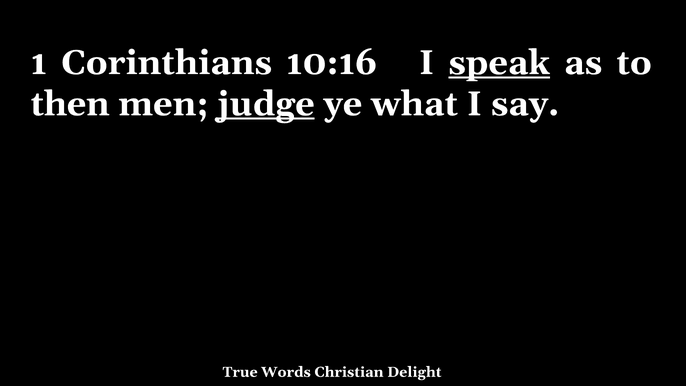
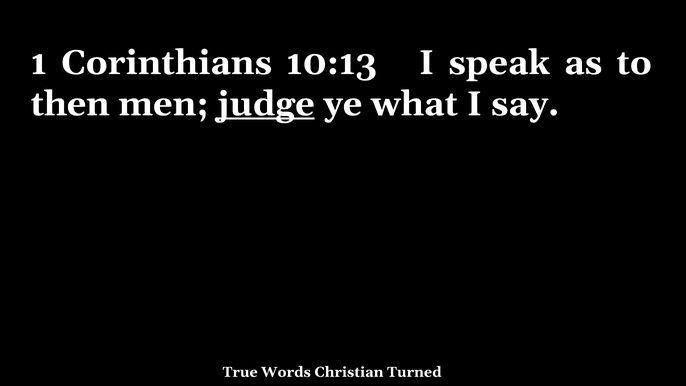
10:16: 10:16 -> 10:13 (332, 63)
speak underline: present -> none (499, 63)
Delight: Delight -> Turned (414, 372)
